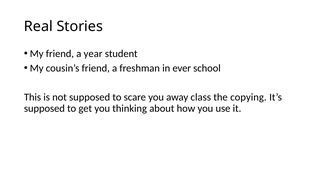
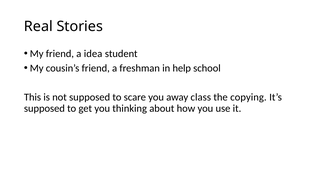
year: year -> idea (93, 54)
ever: ever -> help (182, 68)
